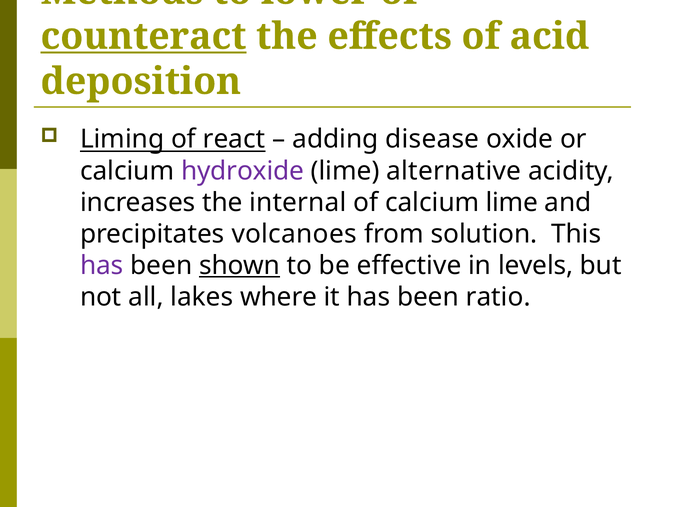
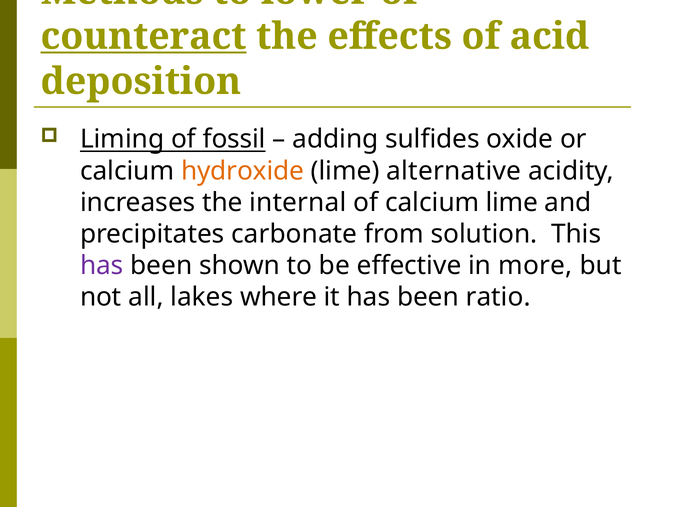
react: react -> fossil (234, 139)
disease: disease -> sulfides (432, 139)
hydroxide colour: purple -> orange (243, 171)
volcanoes: volcanoes -> carbonate (294, 234)
shown underline: present -> none (240, 266)
levels: levels -> more (535, 266)
